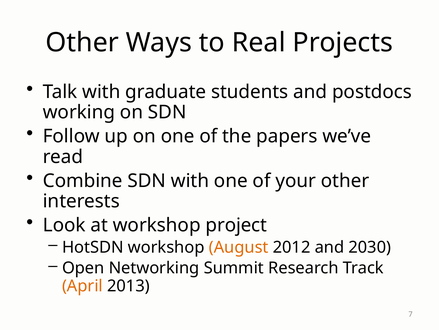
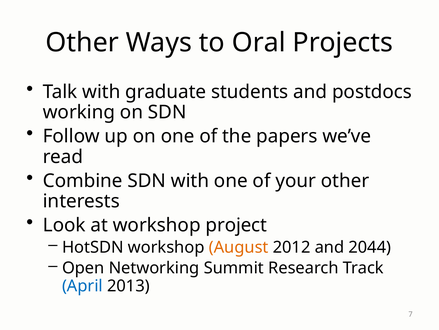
Real: Real -> Oral (259, 42)
2030: 2030 -> 2044 (370, 247)
April colour: orange -> blue (82, 285)
